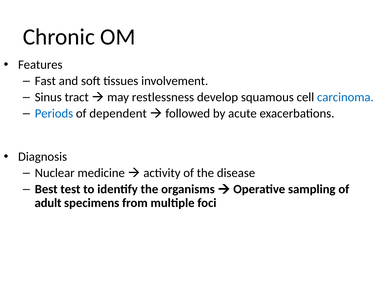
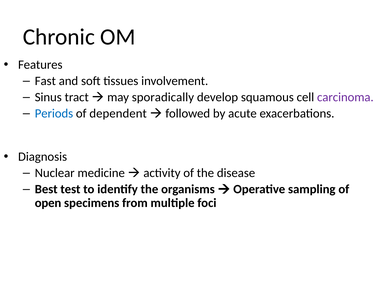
restlessness: restlessness -> sporadically (163, 97)
carcinoma colour: blue -> purple (345, 97)
adult: adult -> open (48, 203)
